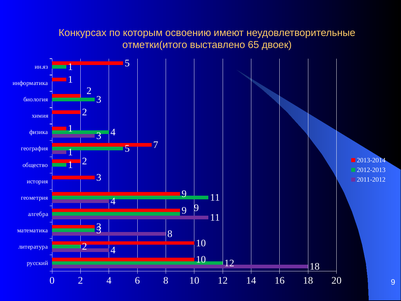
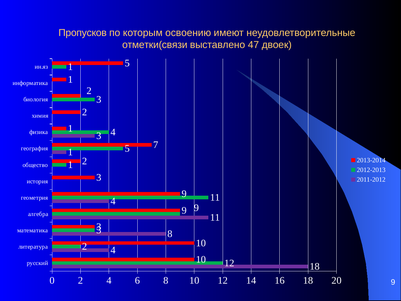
Конкурсах: Конкурсах -> Пропусков (83, 33)
отметки(итого: отметки(итого -> отметки(связи (155, 45)
65: 65 -> 47 (253, 45)
